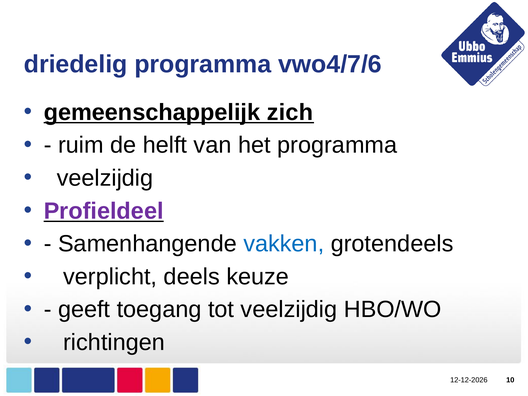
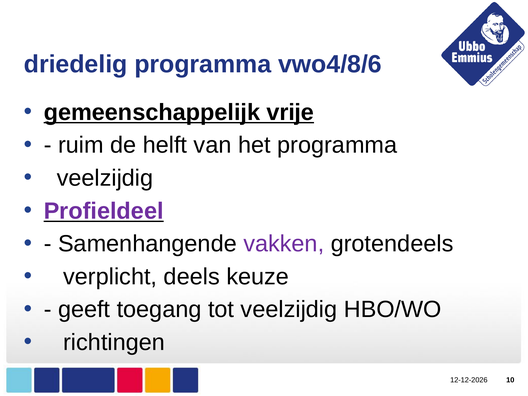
vwo4/7/6: vwo4/7/6 -> vwo4/8/6 (330, 64)
zich: zich -> vrije (290, 112)
vakken colour: blue -> purple (284, 244)
